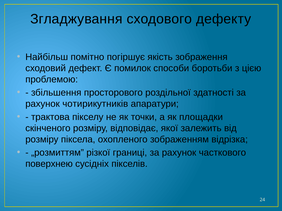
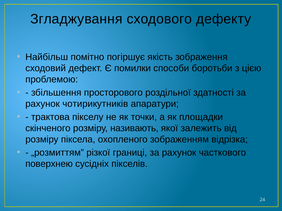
помилок: помилок -> помилки (133, 68)
відповідає: відповідає -> називають (134, 128)
